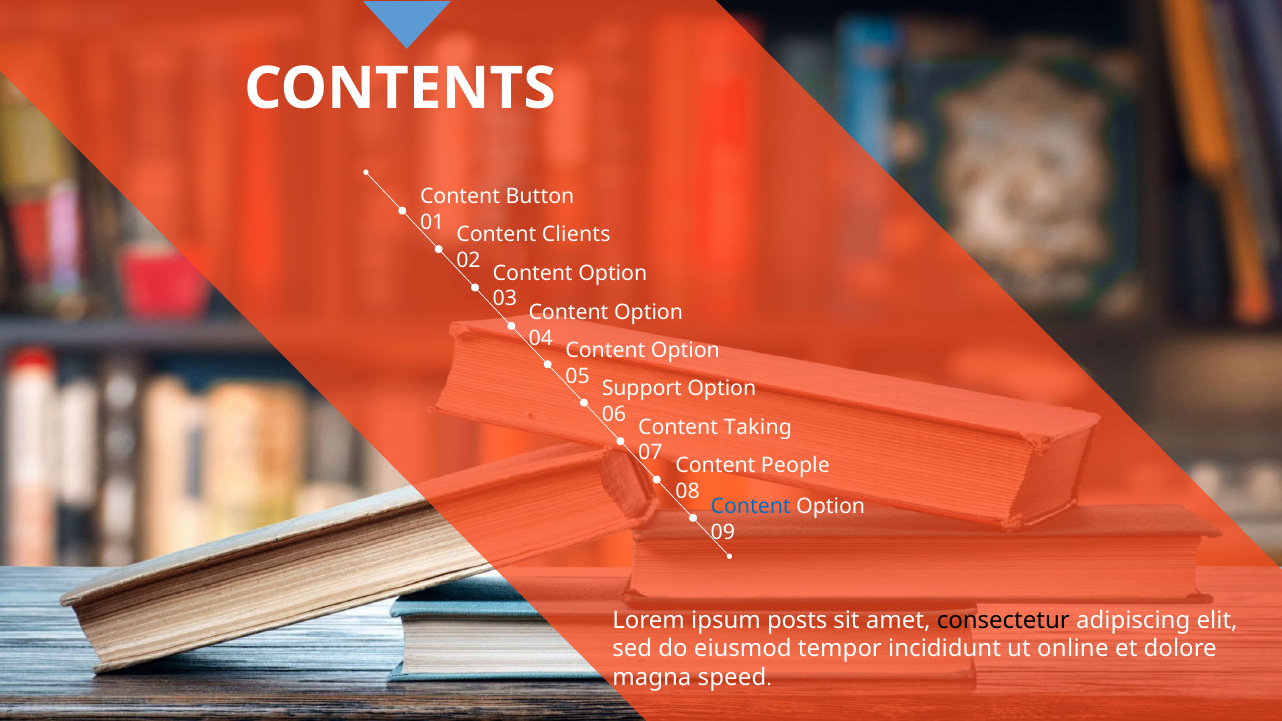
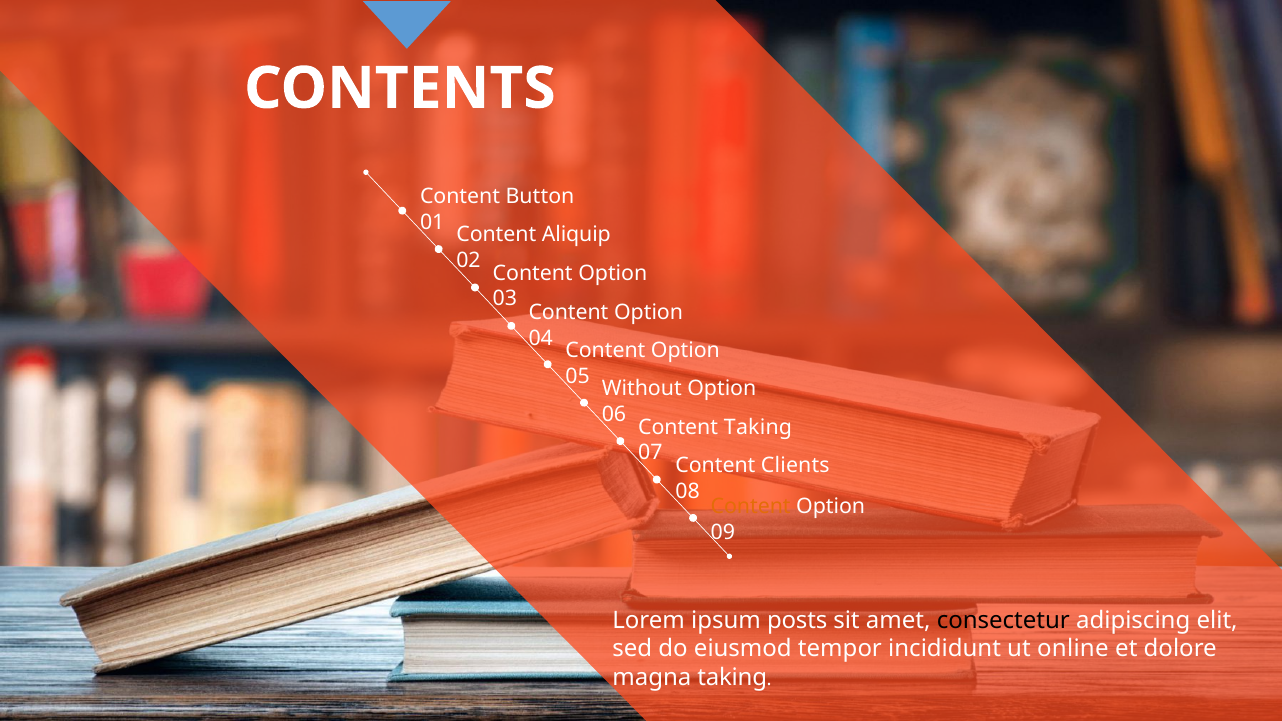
Clients: Clients -> Aliquip (576, 235)
Support: Support -> Without (642, 388)
People: People -> Clients (795, 466)
Content colour: blue -> orange (751, 507)
magna speed: speed -> taking (732, 678)
